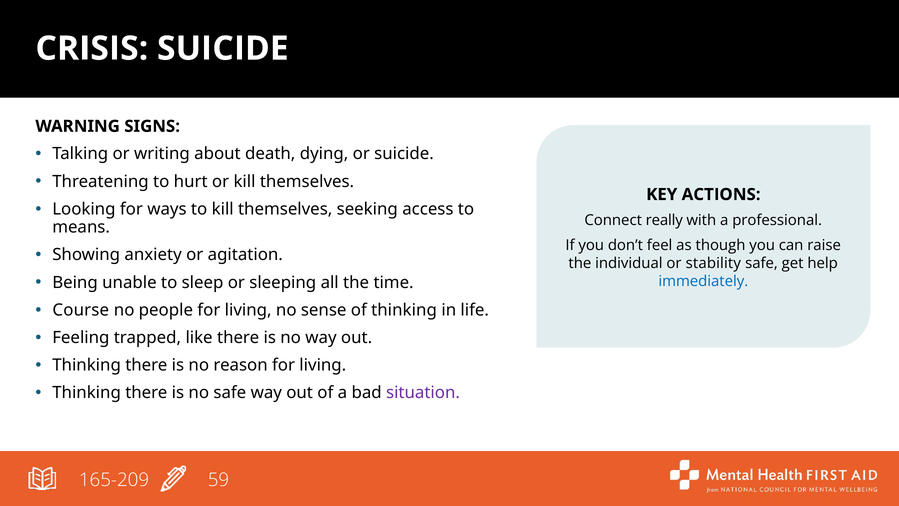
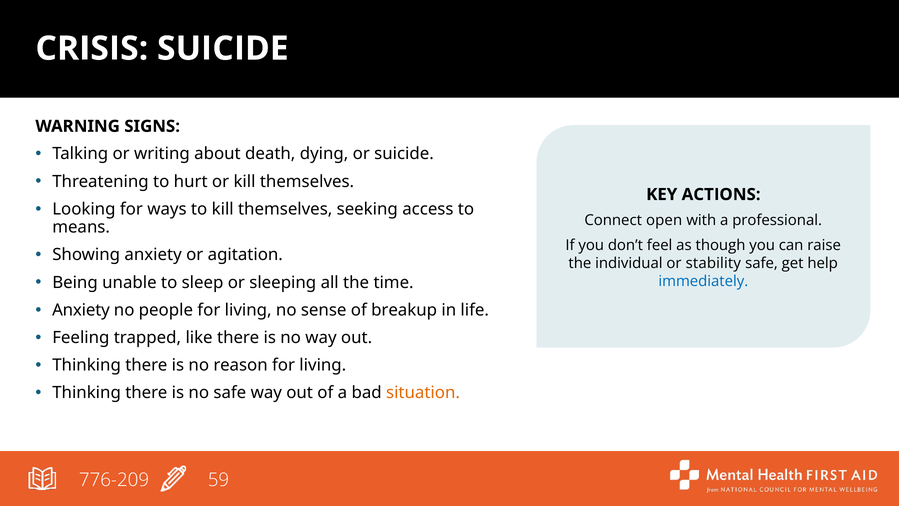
really: really -> open (664, 220)
Course: Course -> Anxiety (81, 310)
of thinking: thinking -> breakup (404, 310)
situation colour: purple -> orange (423, 393)
165-209: 165-209 -> 776-209 (114, 480)
